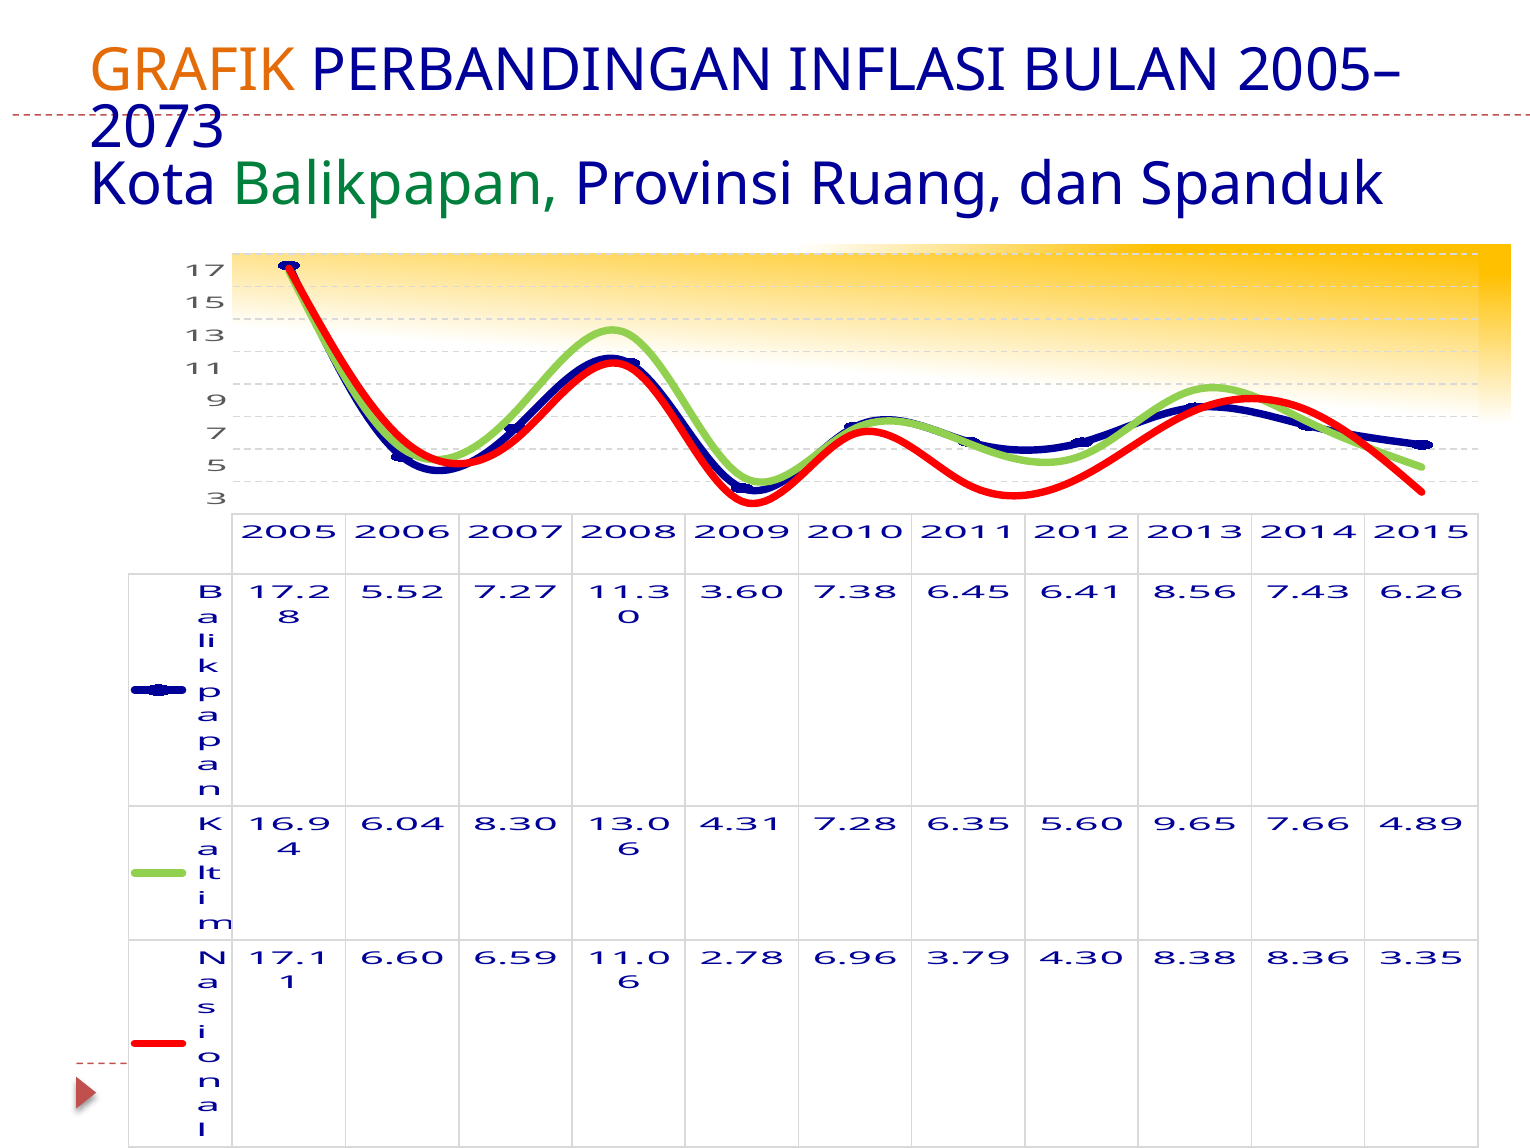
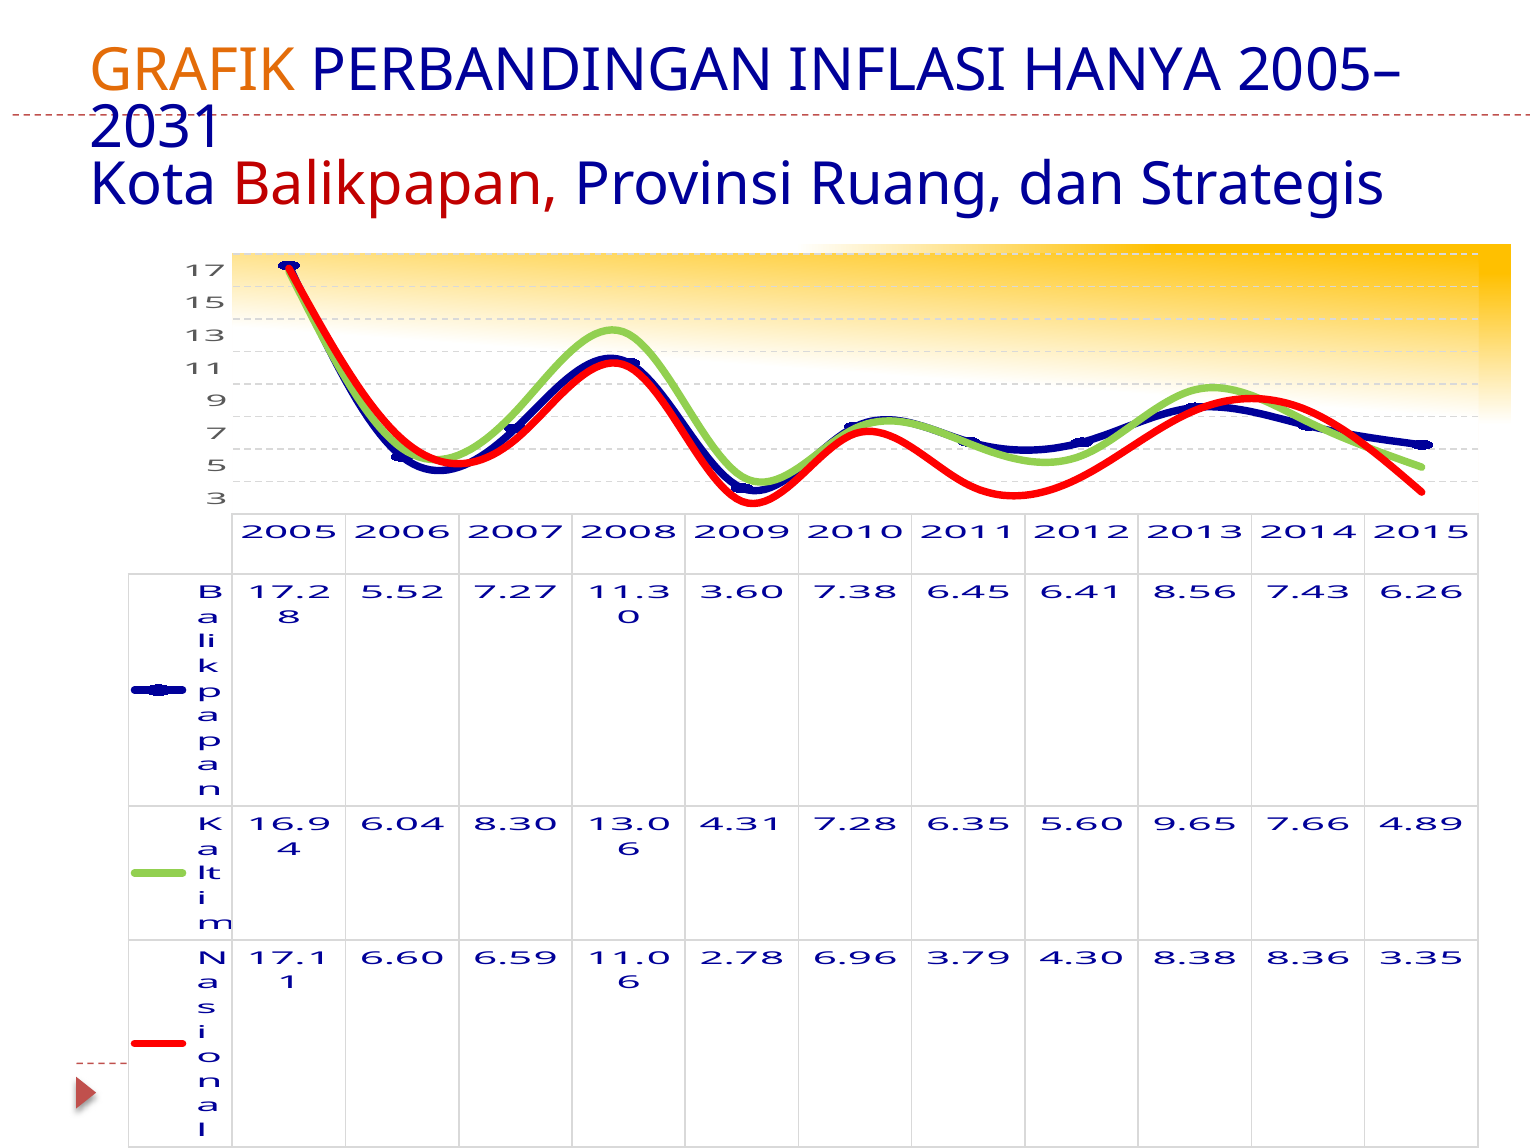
BULAN: BULAN -> HANYA (1122, 71)
2073: 2073 -> 2031 (157, 128)
Balikpapan colour: green -> red (396, 185)
Spanduk: Spanduk -> Strategis (1263, 185)
